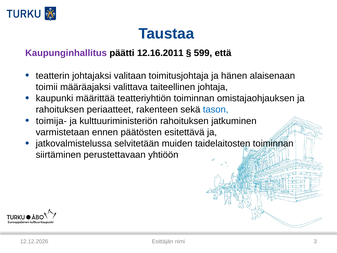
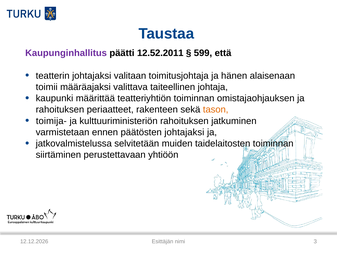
12.16.2011: 12.16.2011 -> 12.52.2011 (160, 53)
tason colour: blue -> orange (216, 110)
päätösten esitettävä: esitettävä -> johtajaksi (184, 132)
